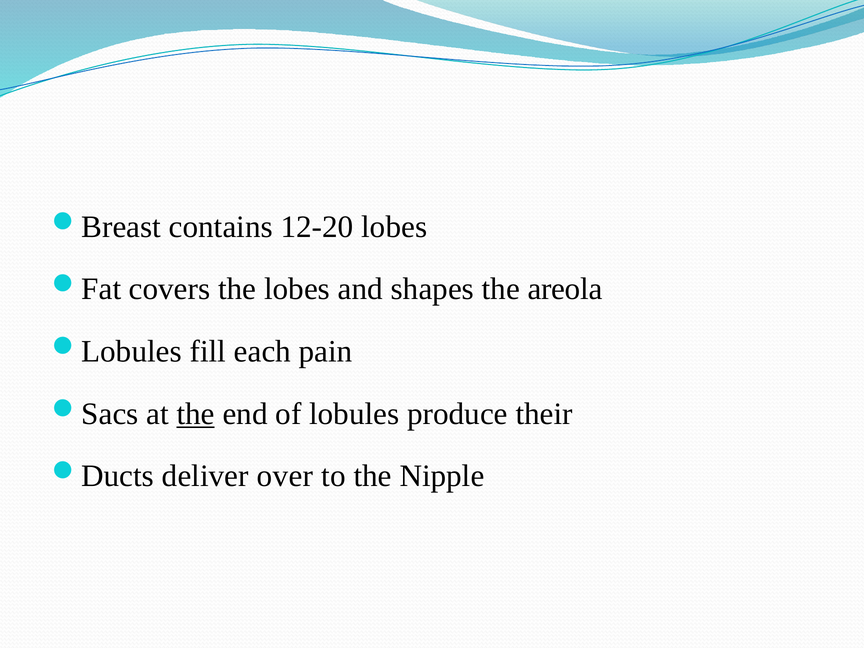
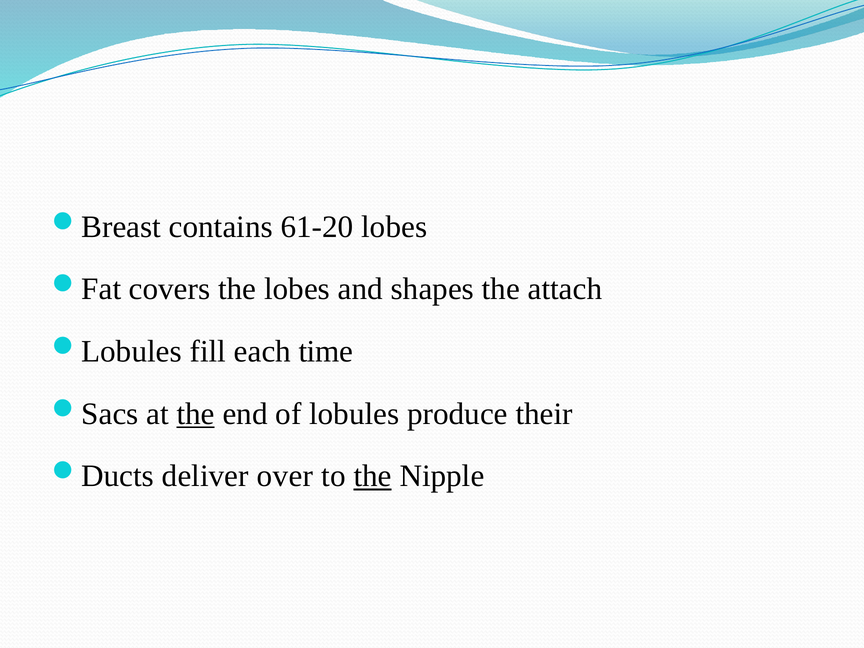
12-20: 12-20 -> 61-20 (317, 227)
areola: areola -> attach (565, 289)
pain: pain -> time (326, 351)
the underline: none -> present (373, 476)
